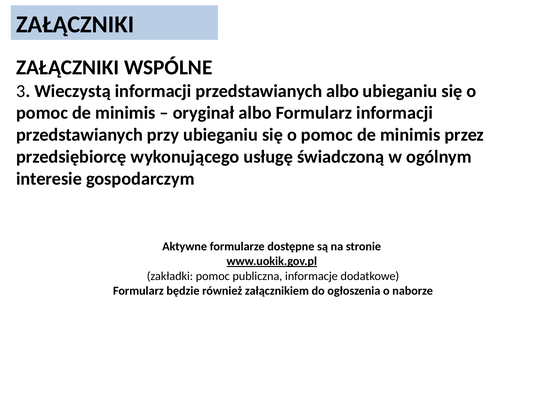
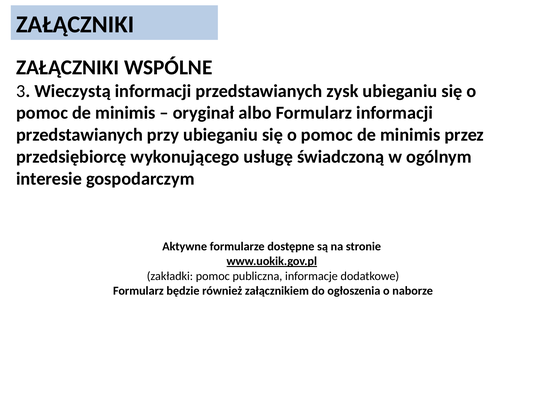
przedstawianych albo: albo -> zysk (342, 91)
